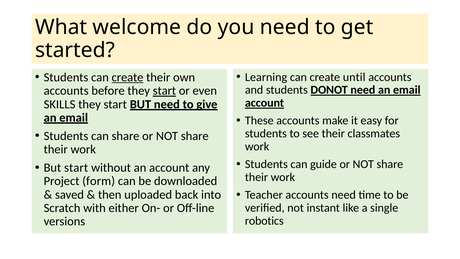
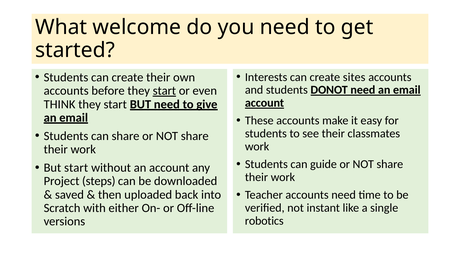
create underline: present -> none (128, 77)
Learning: Learning -> Interests (266, 77)
until: until -> sites (354, 77)
SKILLS: SKILLS -> THINK (60, 104)
form: form -> steps (99, 181)
